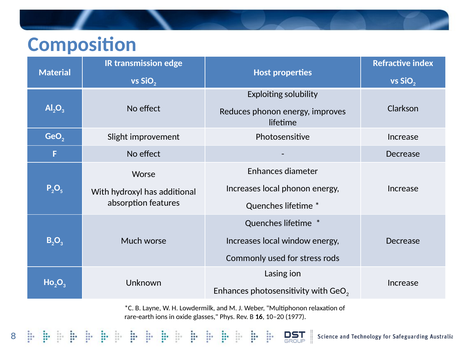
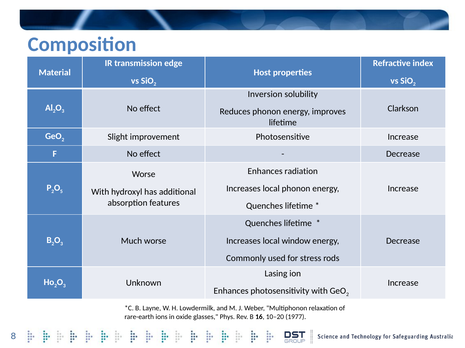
Exploiting: Exploiting -> Inversion (265, 94)
diameter: diameter -> radiation (301, 171)
